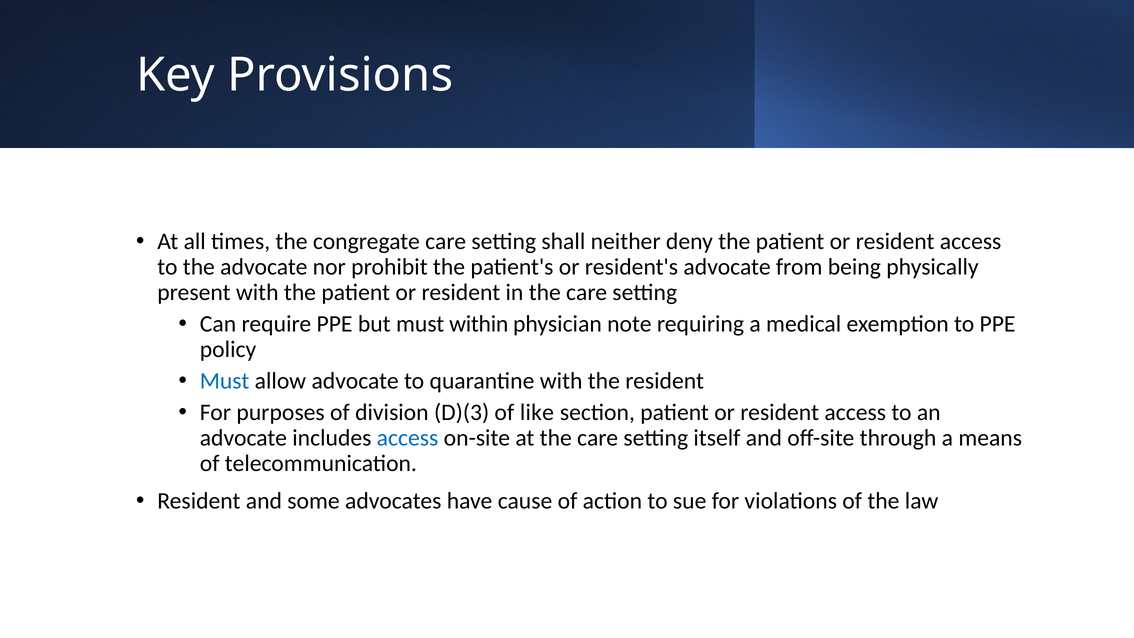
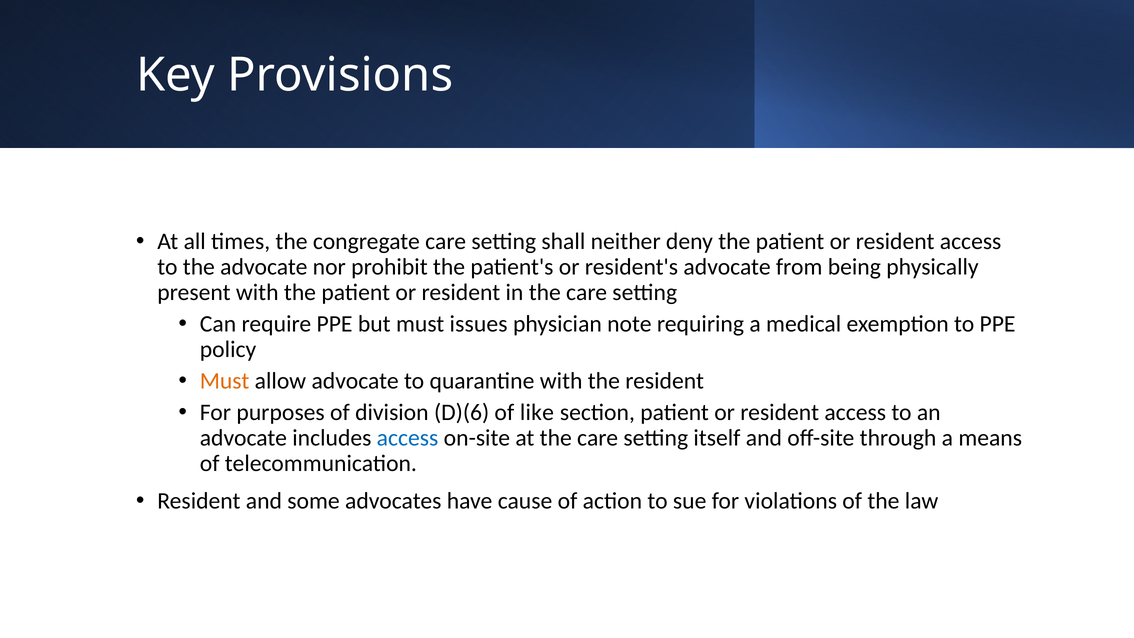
within: within -> issues (479, 324)
Must colour: blue -> orange (225, 381)
D)(3: D)(3 -> D)(6 (462, 412)
